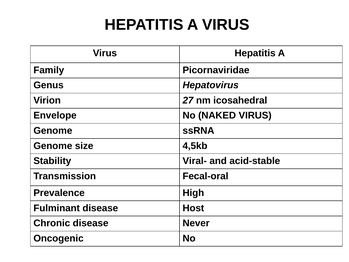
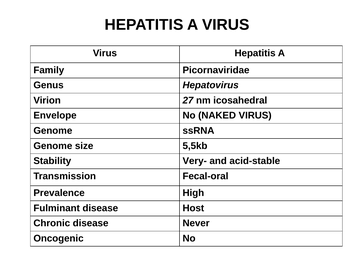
4,5kb: 4,5kb -> 5,5kb (195, 146)
Viral-: Viral- -> Very- (195, 161)
